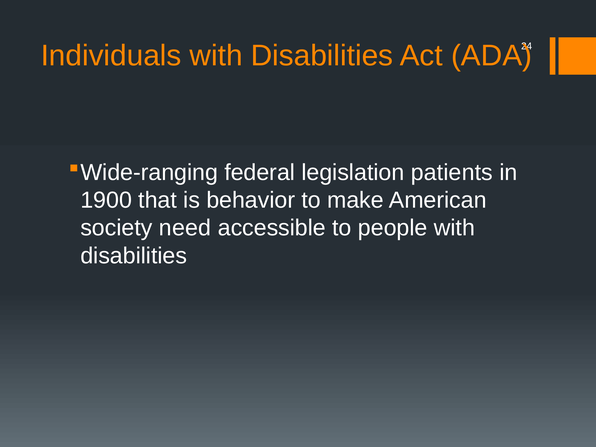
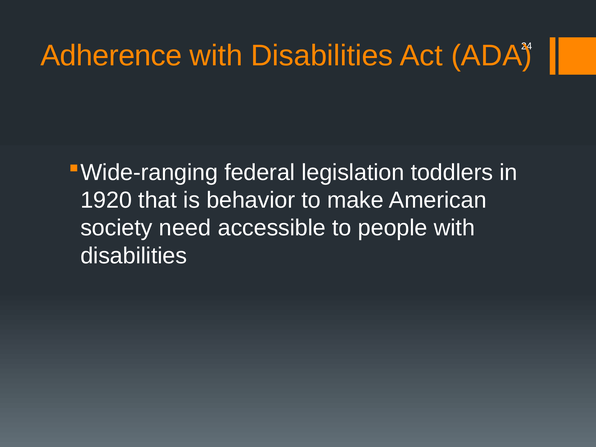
Individuals: Individuals -> Adherence (111, 56)
patients: patients -> toddlers (452, 172)
1900: 1900 -> 1920 (106, 200)
